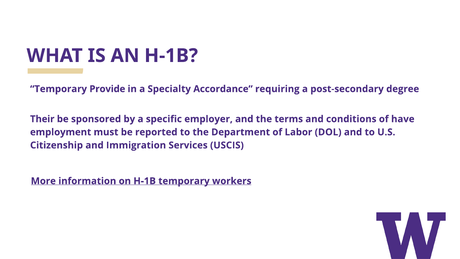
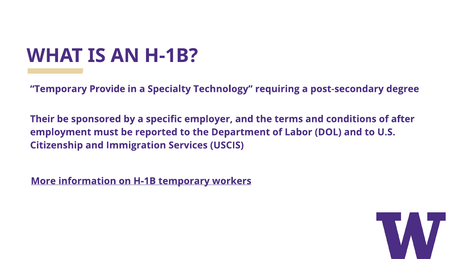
Accordance: Accordance -> Technology (223, 89)
have: have -> after (403, 119)
